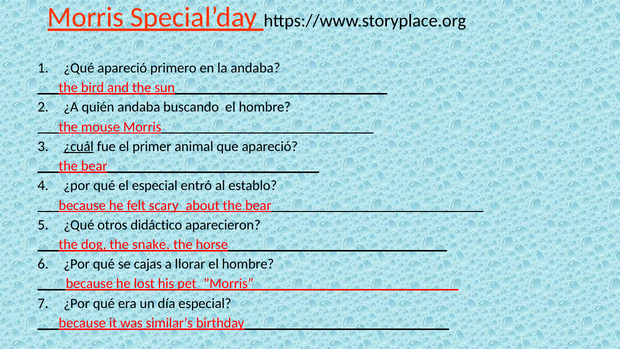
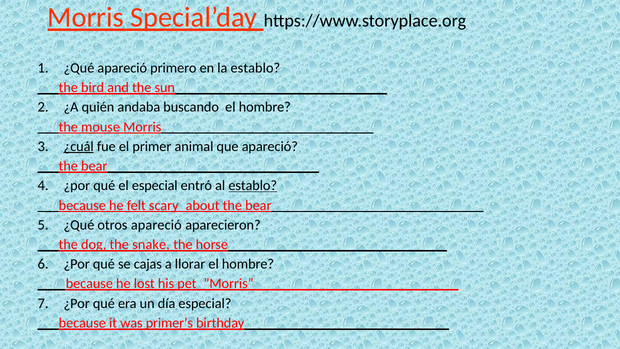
la andaba: andaba -> establo (255, 68)
establo underline: none -> present (253, 186)
otros didáctico: didáctico -> apareció (156, 225)
similar’s: similar’s -> primer’s (169, 323)
